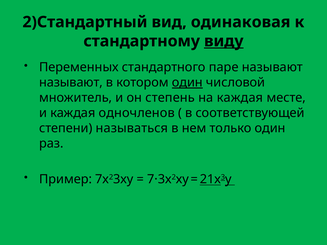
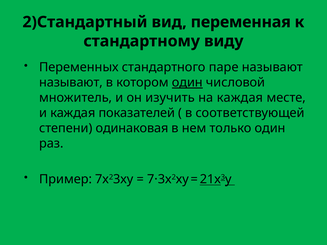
одинаковая: одинаковая -> переменная (241, 22)
виду underline: present -> none (224, 41)
степень: степень -> изучить (170, 98)
одночленов: одночленов -> показателей (137, 113)
называться: называться -> одинаковая (132, 128)
